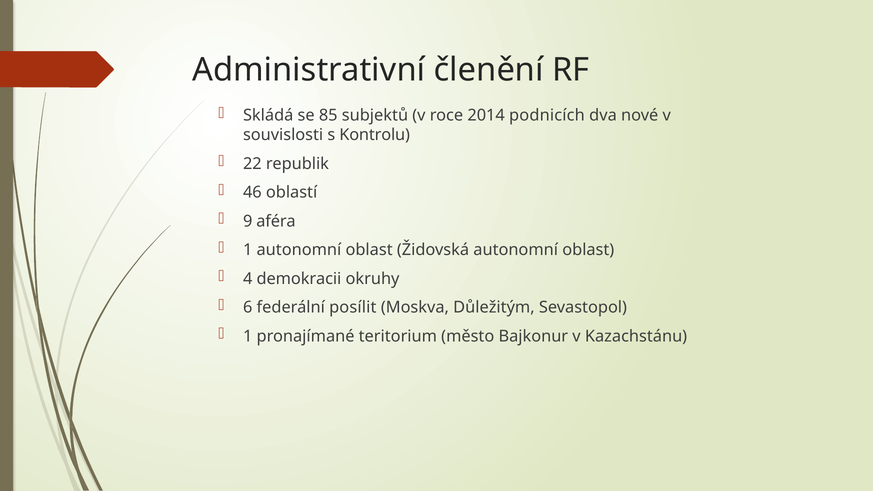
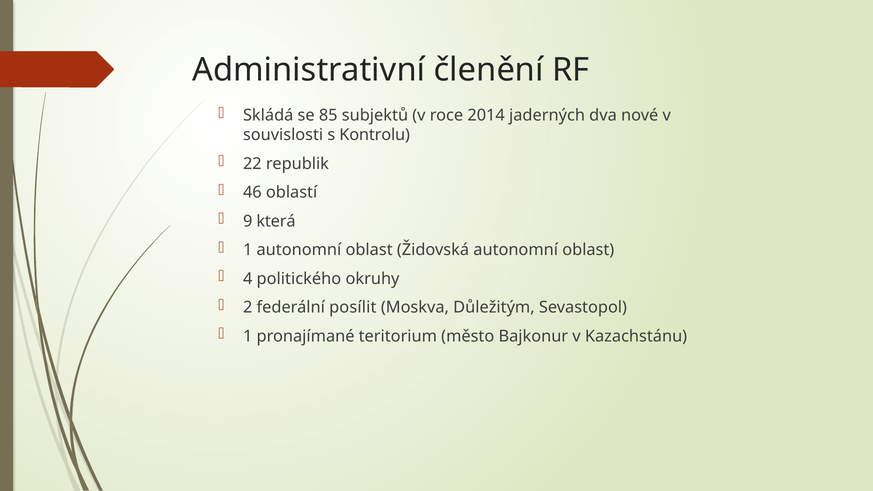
podnicích: podnicích -> jaderných (547, 115)
aféra: aféra -> která (276, 221)
demokracii: demokracii -> politického (299, 279)
6: 6 -> 2 (248, 307)
